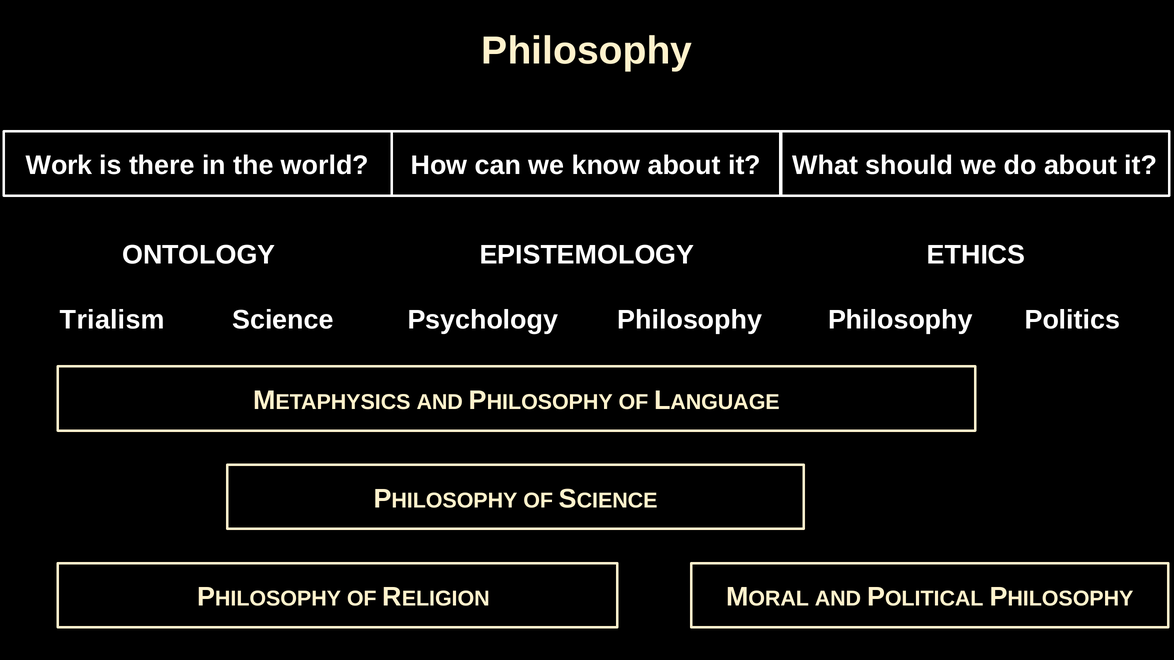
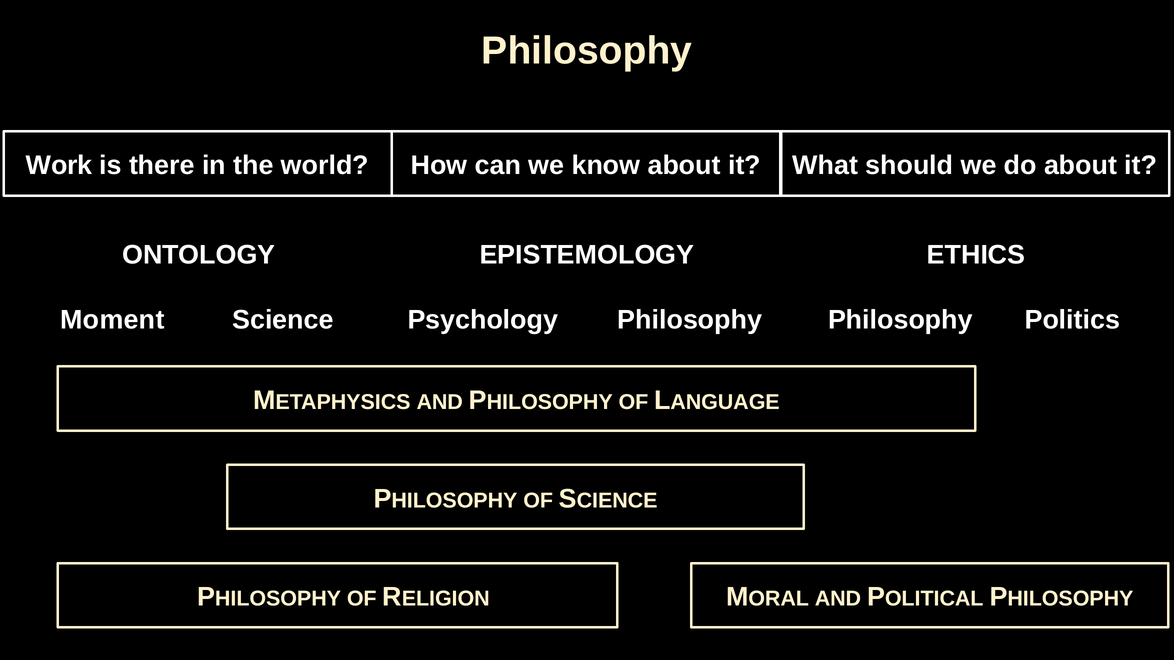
Trialism: Trialism -> Moment (112, 320)
